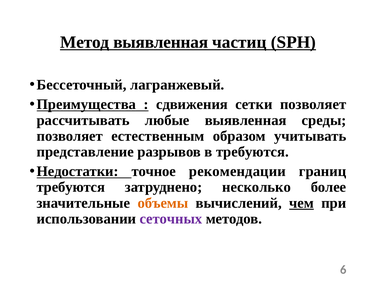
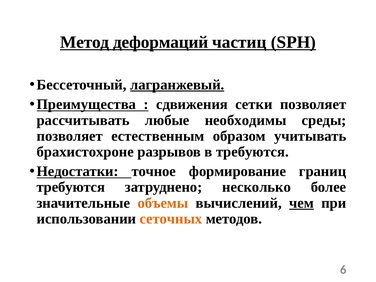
Mетод выявленная: выявленная -> деформаций (161, 42)
лагранжевый underline: none -> present (177, 85)
любые выявленная: выявленная -> необходимы (246, 120)
представление: представление -> брахистохроне (85, 152)
рекомендации: рекомендации -> формирование (237, 171)
сеточных colour: purple -> orange (171, 219)
